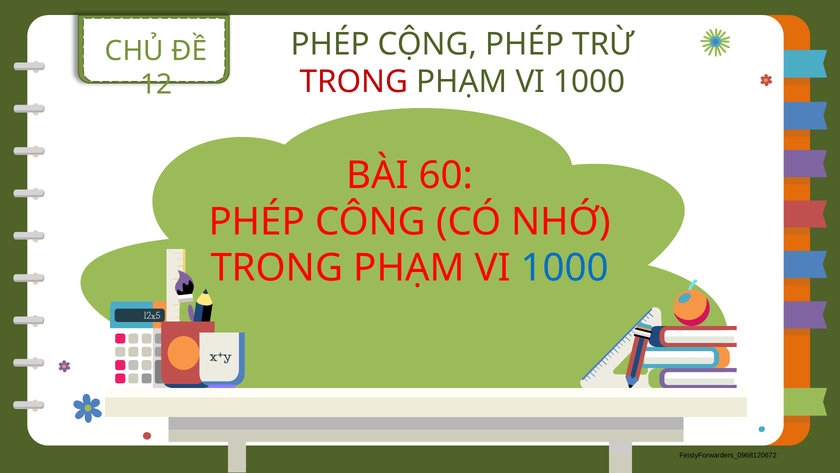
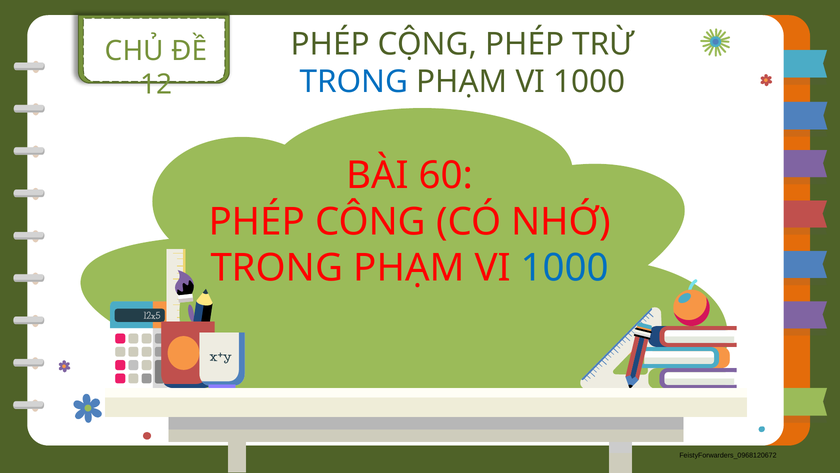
TRONG colour: red -> blue (354, 82)
